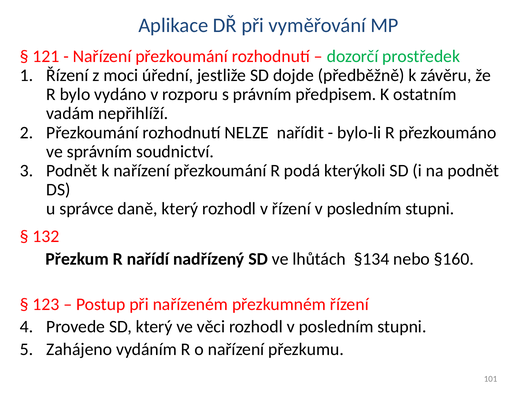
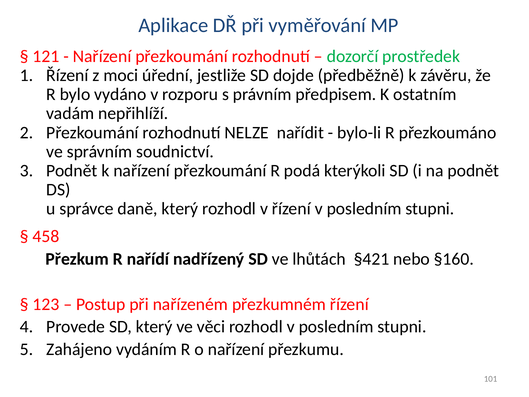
132: 132 -> 458 (46, 236)
§134: §134 -> §421 (372, 259)
